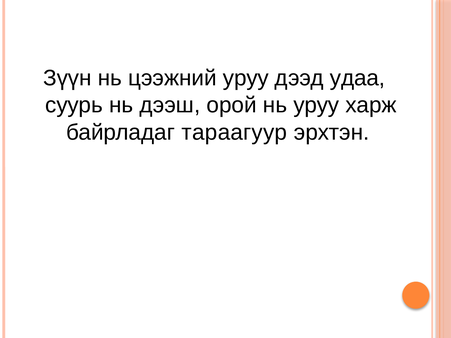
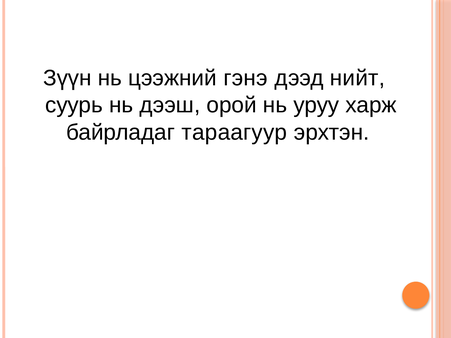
цээжний уруу: уруу -> гэнэ (246, 78)
удаа: удаа -> нийт (357, 78)
